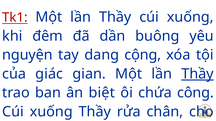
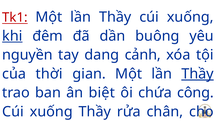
khi underline: none -> present (12, 36)
nguyện: nguyện -> nguyền (27, 55)
cộng: cộng -> cảnh (143, 55)
giác: giác -> thời (49, 74)
